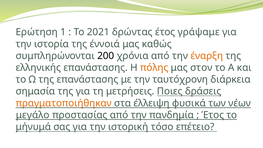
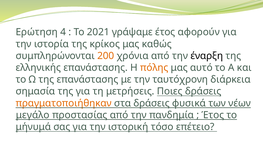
1: 1 -> 4 (63, 32)
δρώντας: δρώντας -> γράψαμε (132, 32)
γράψαμε: γράψαμε -> αφορούν (199, 32)
έννοιά: έννοιά -> κρίκος (105, 44)
200 colour: black -> orange (106, 56)
έναρξη colour: orange -> black (207, 56)
στον: στον -> αυτό (201, 68)
στα έλλειψη: έλλειψη -> δράσεις (152, 103)
